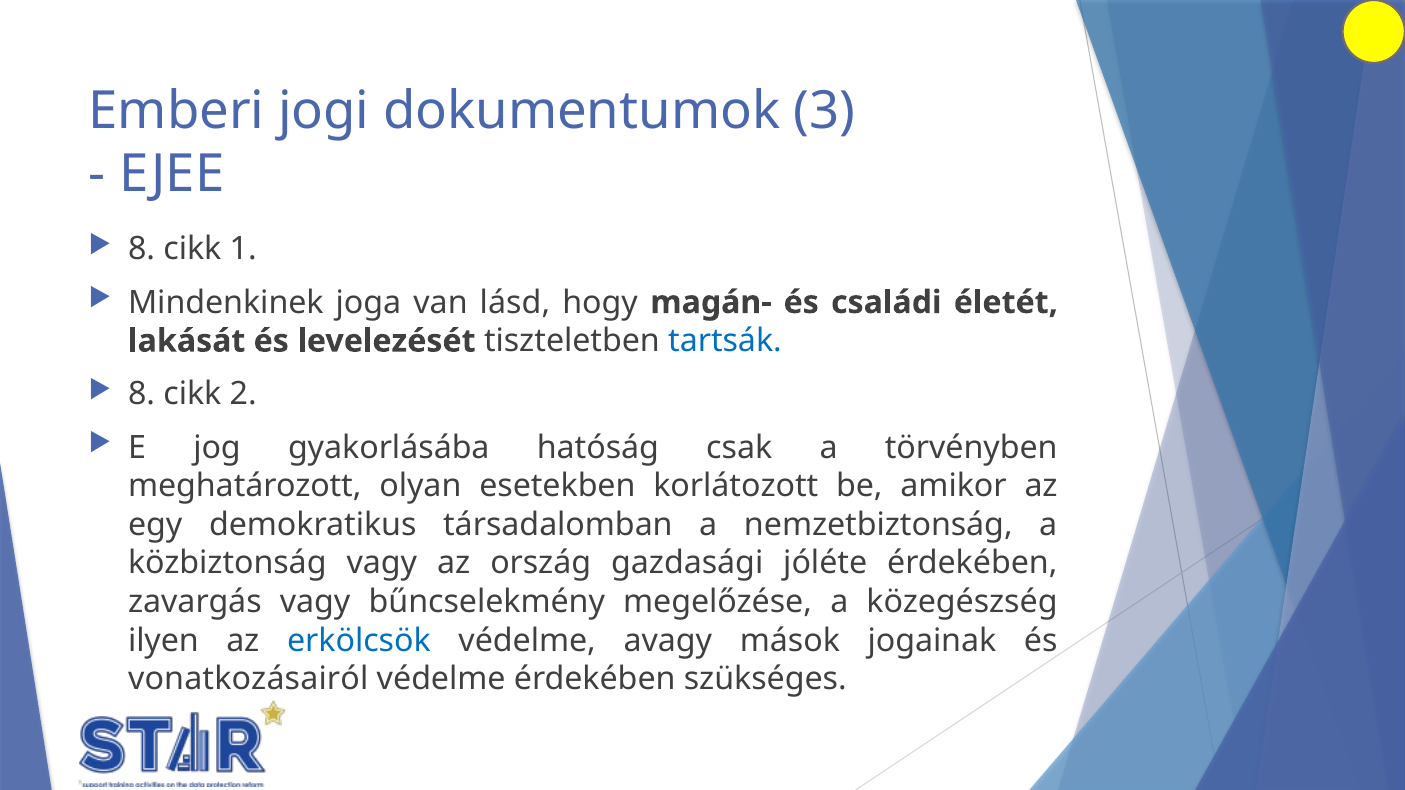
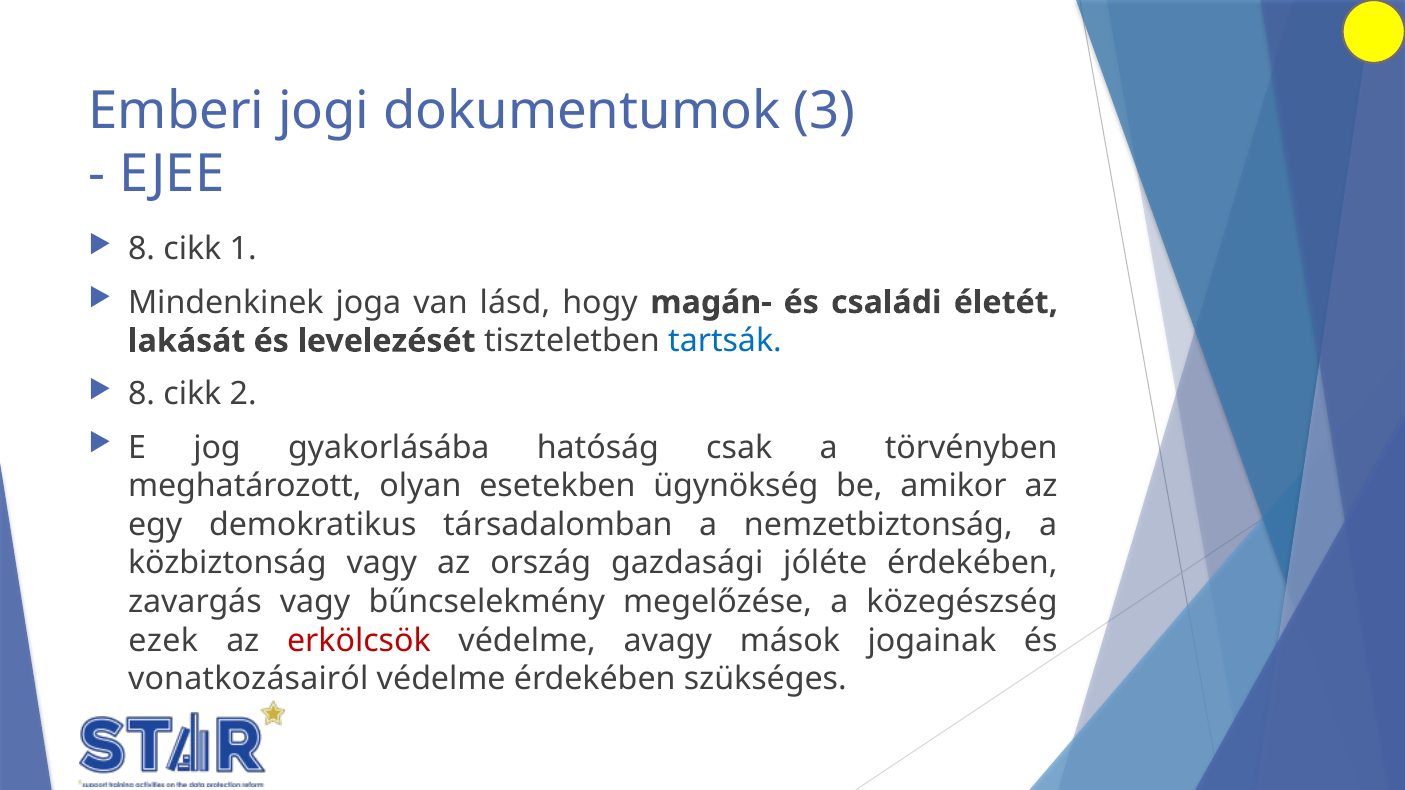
korlátozott: korlátozott -> ügynökség (736, 486)
ilyen: ilyen -> ezek (163, 641)
erkölcsök colour: blue -> red (359, 641)
